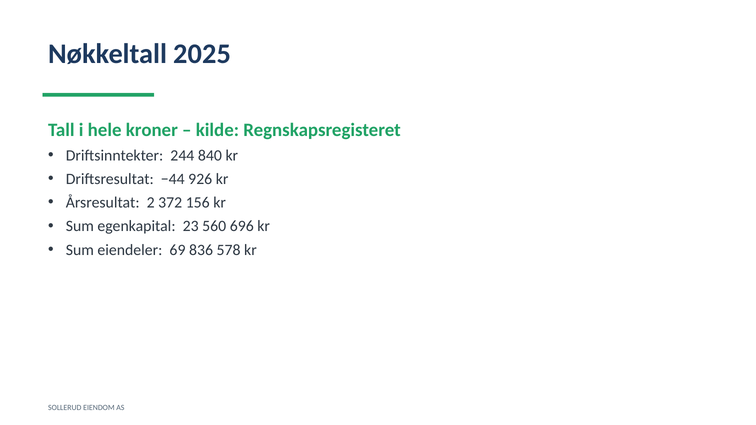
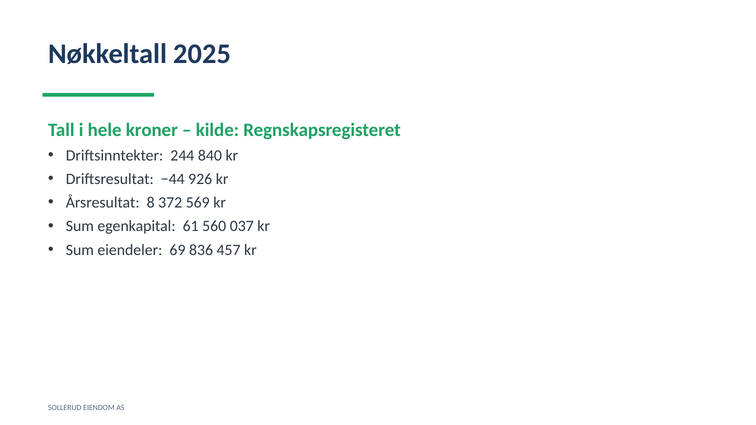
2: 2 -> 8 (151, 203)
156: 156 -> 569 (198, 203)
23: 23 -> 61 (191, 226)
696: 696 -> 037 (242, 226)
578: 578 -> 457 (229, 250)
